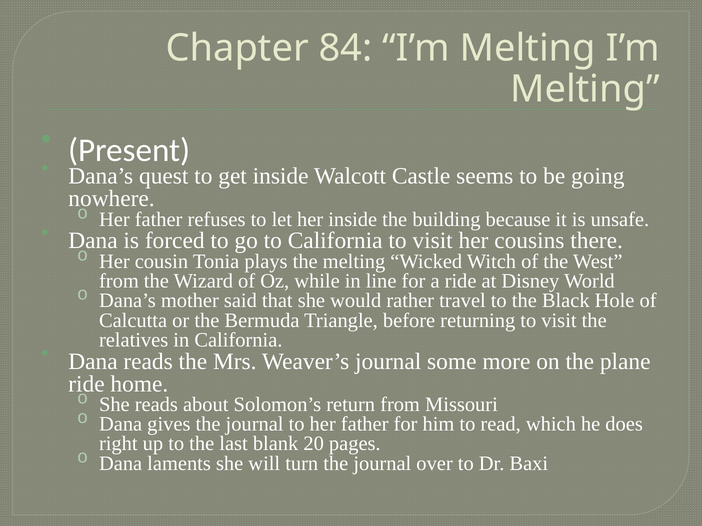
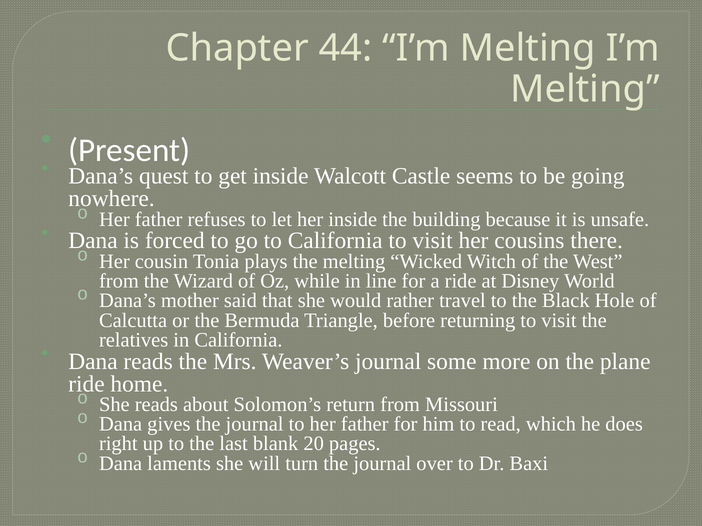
84: 84 -> 44 (346, 48)
